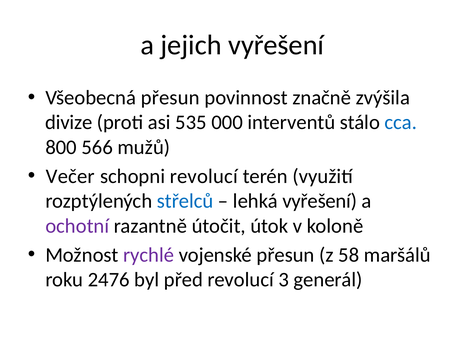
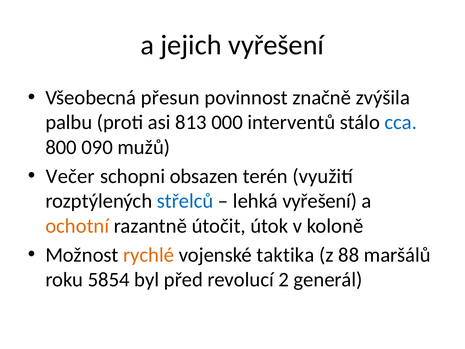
divize: divize -> palbu (69, 122)
535: 535 -> 813 (191, 122)
566: 566 -> 090 (97, 147)
schopni revolucí: revolucí -> obsazen (204, 176)
ochotní colour: purple -> orange (77, 226)
rychlé colour: purple -> orange (149, 255)
vojenské přesun: přesun -> taktika (285, 255)
58: 58 -> 88 (349, 255)
2476: 2476 -> 5854 (109, 279)
3: 3 -> 2 (284, 279)
